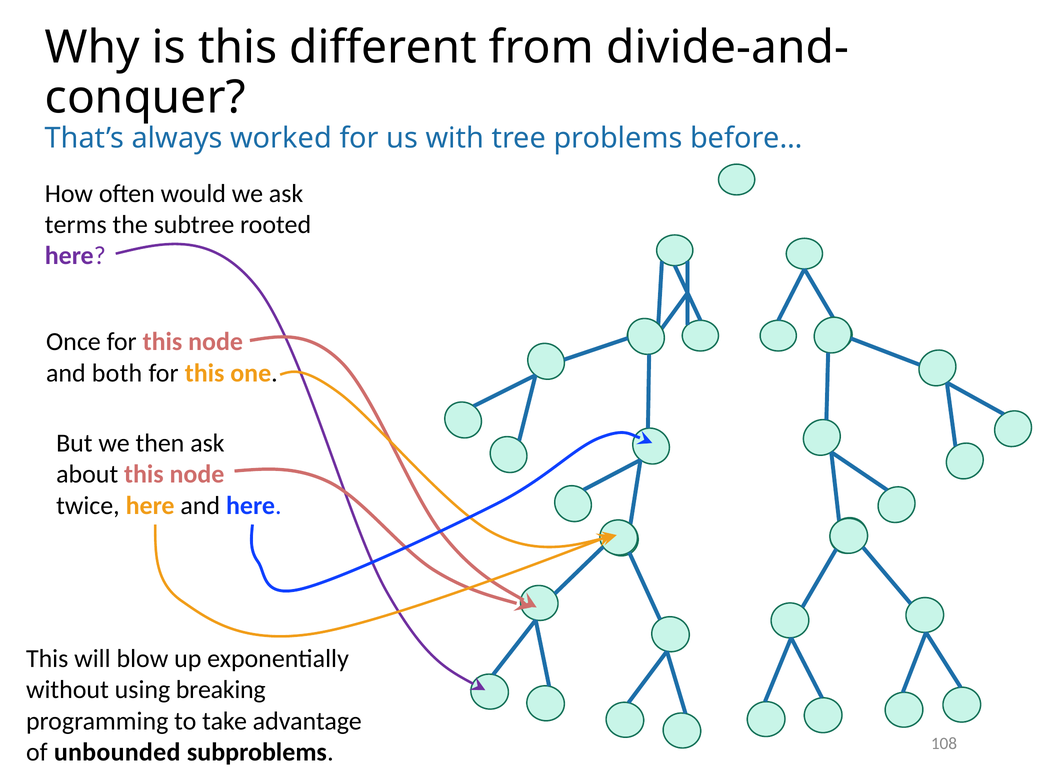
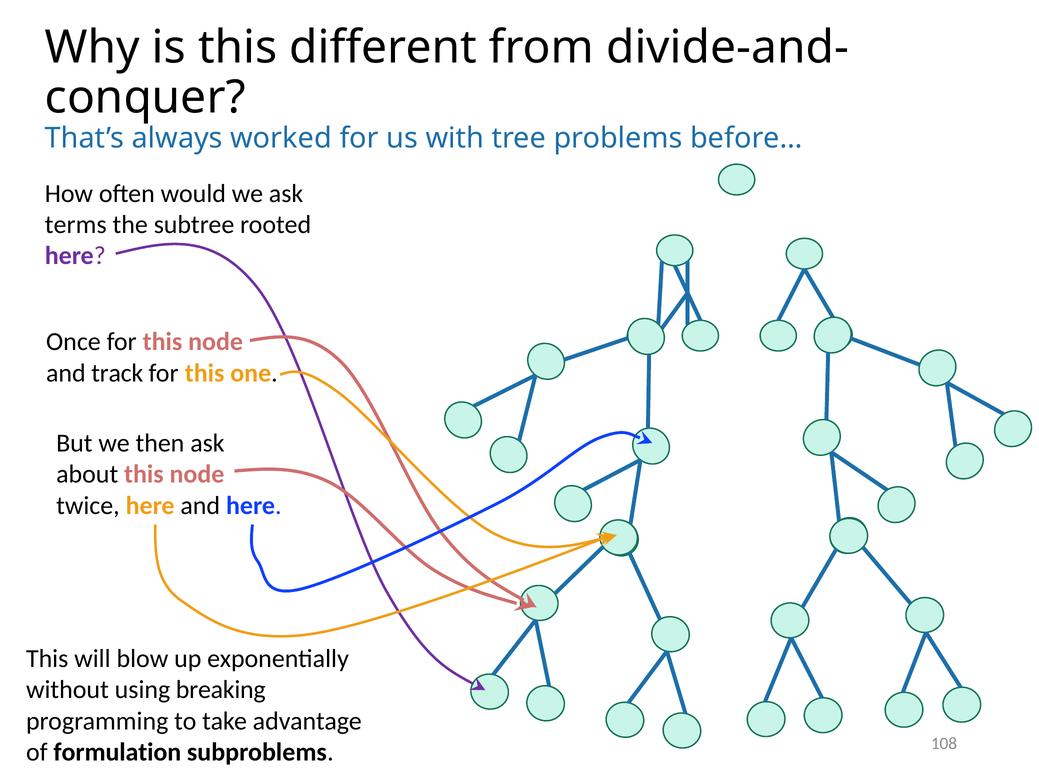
both: both -> track (117, 373)
unbounded: unbounded -> formulation (117, 752)
